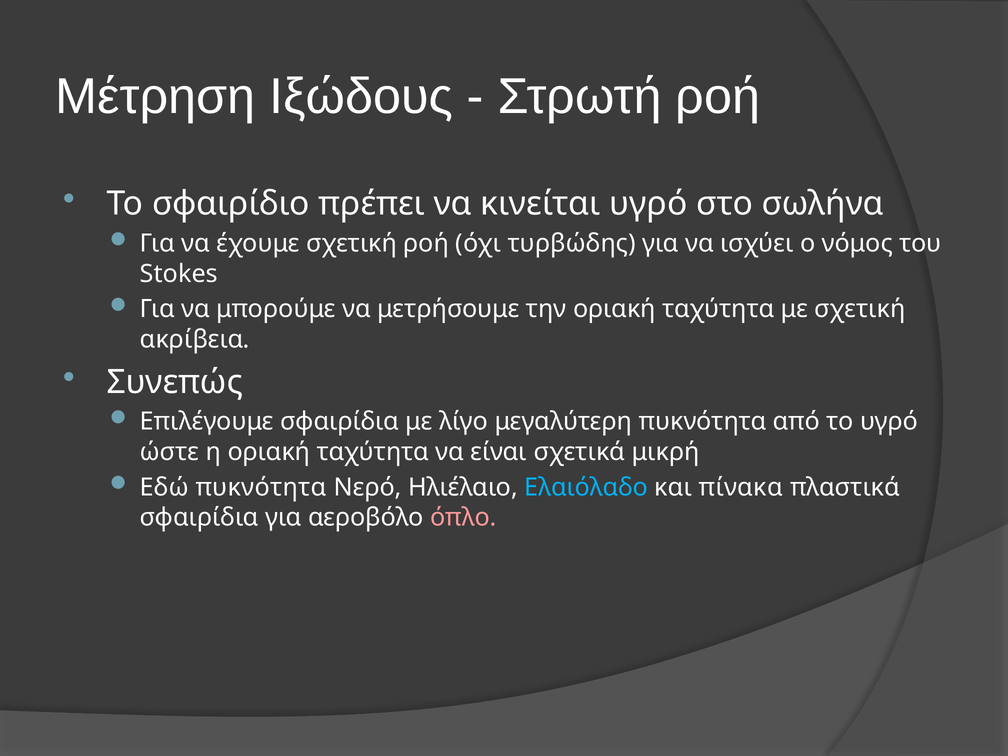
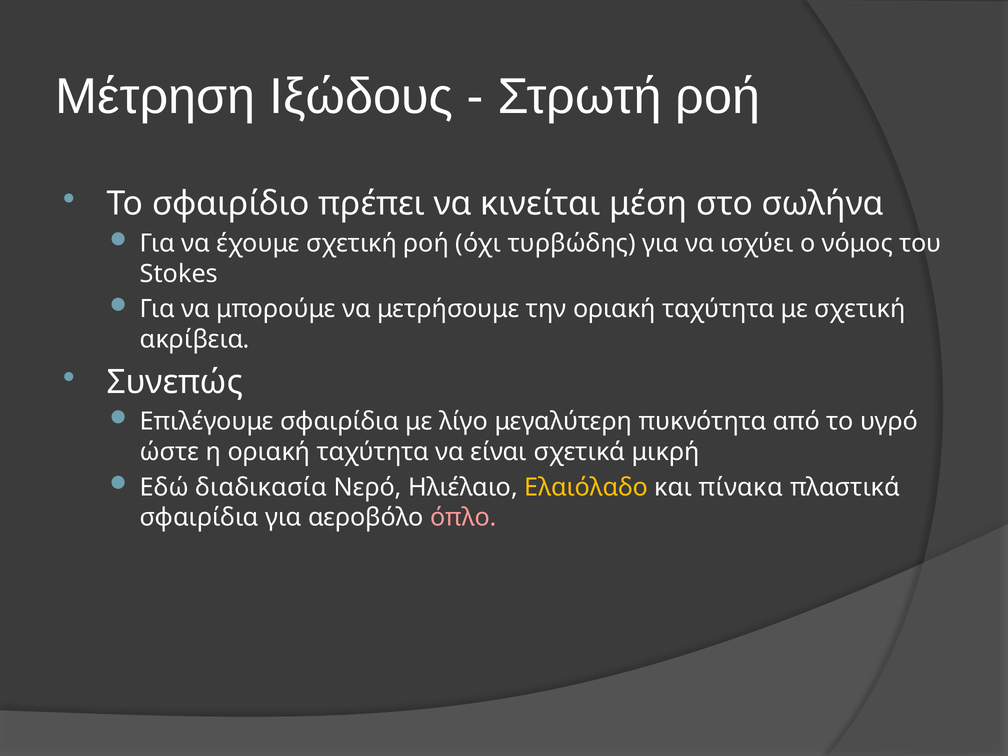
κινείται υγρό: υγρό -> μέση (648, 204)
Εδώ πυκνότητα: πυκνότητα -> διαδικασία (261, 487)
Ελαιόλαδο colour: light blue -> yellow (586, 487)
